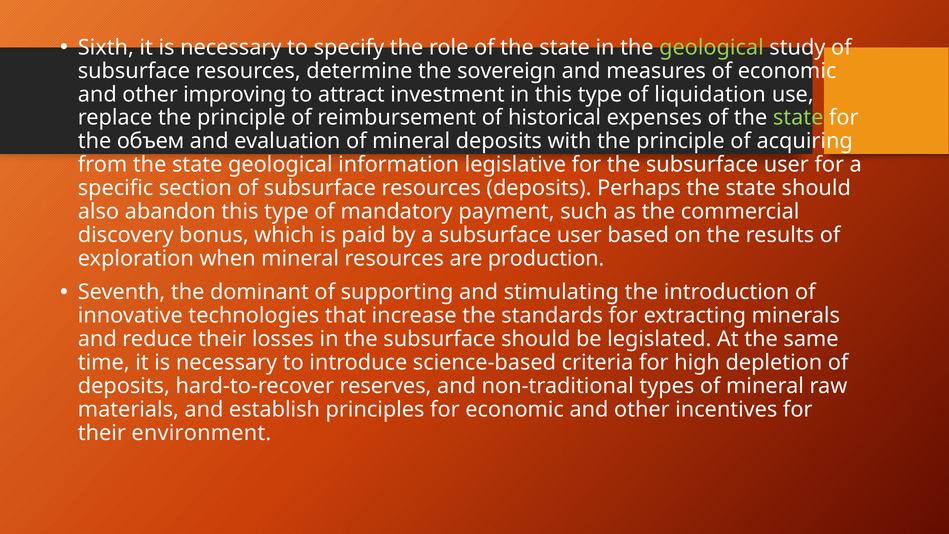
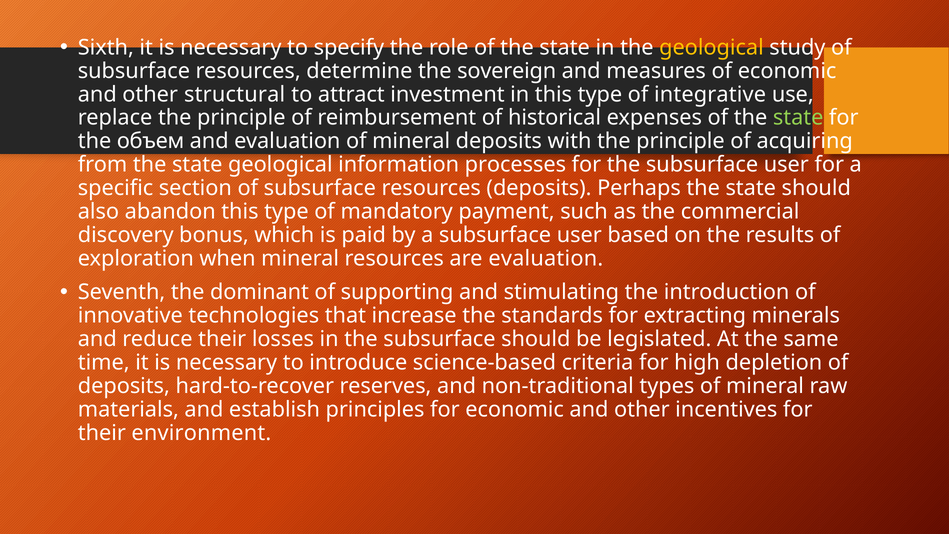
geological colour: light green -> yellow (711, 47)
improving: improving -> structural (235, 94)
liquidation: liquidation -> integrative (710, 94)
legislative: legislative -> processes (515, 165)
are production: production -> evaluation (546, 259)
